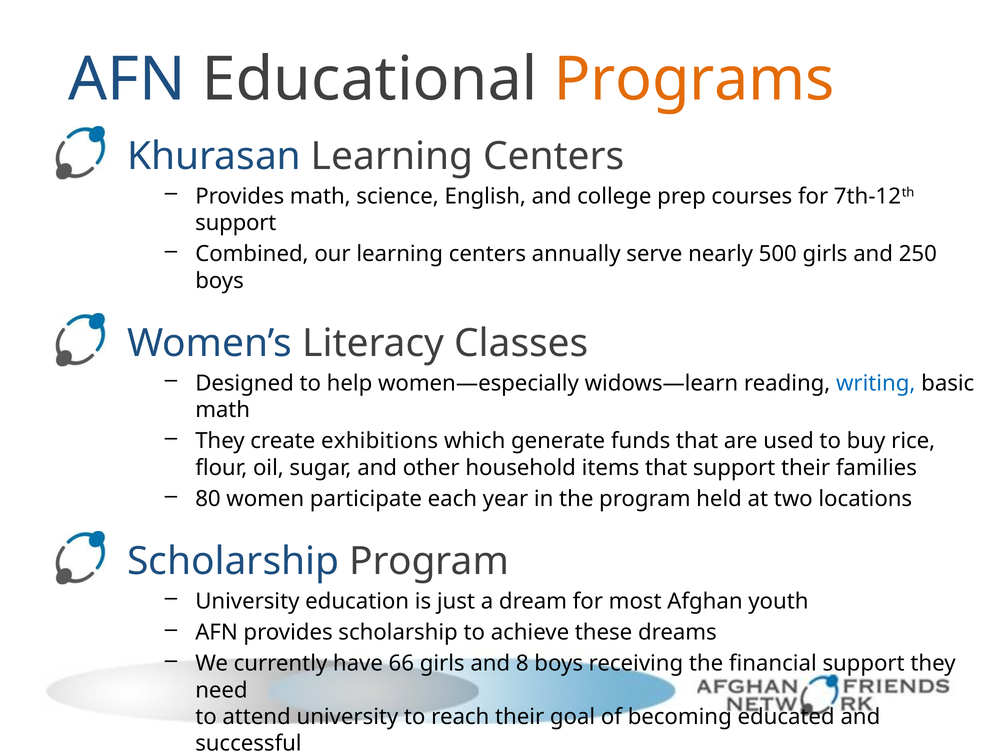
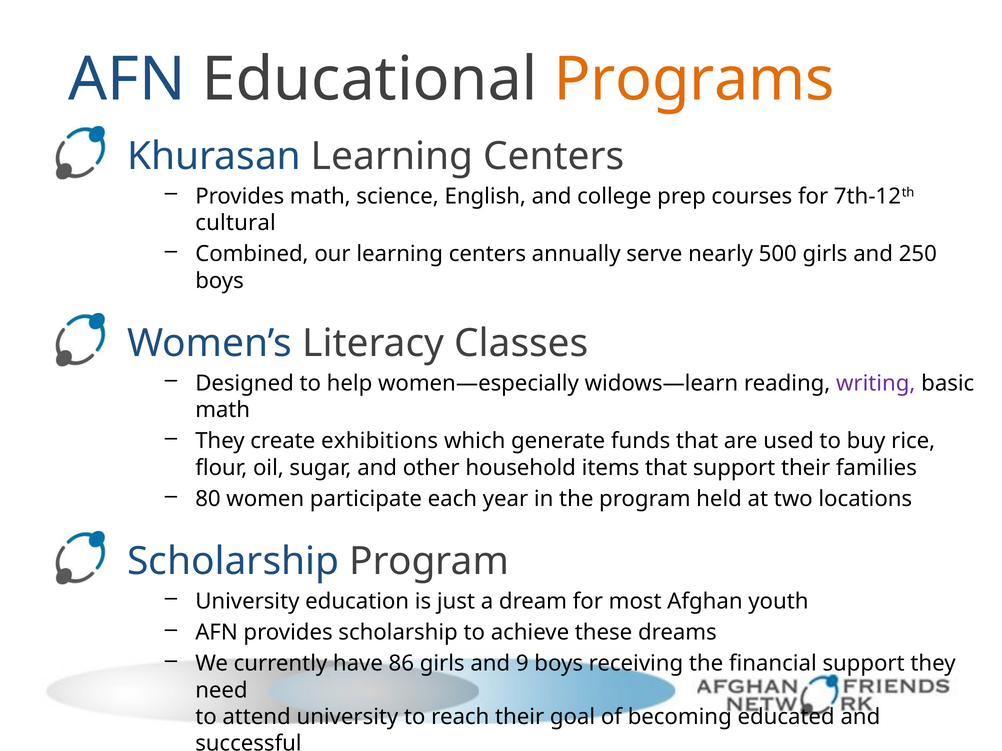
support: support -> cultural (236, 223)
writing colour: blue -> purple (876, 383)
66: 66 -> 86 (401, 664)
8: 8 -> 9 (522, 664)
